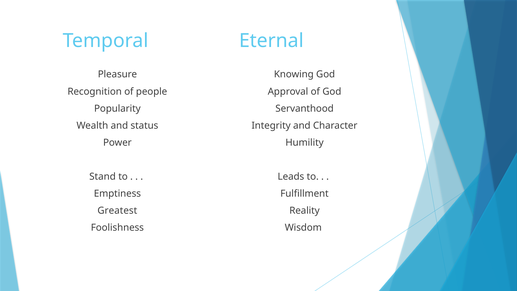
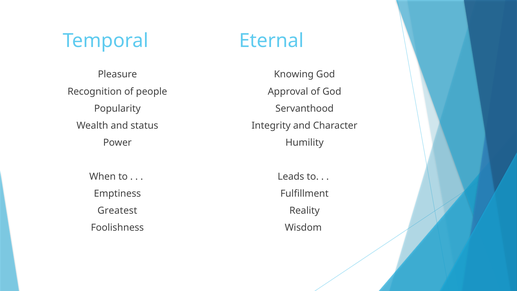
Stand: Stand -> When (103, 177)
